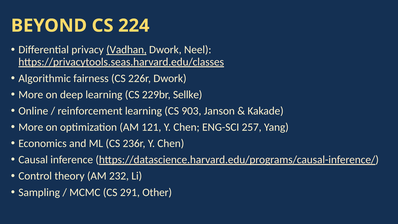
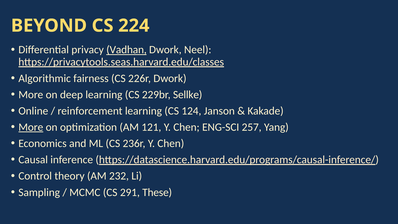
903: 903 -> 124 (191, 111)
More underline: none -> present (31, 127)
Other: Other -> These (157, 192)
